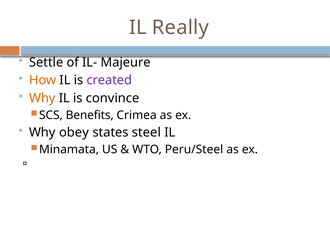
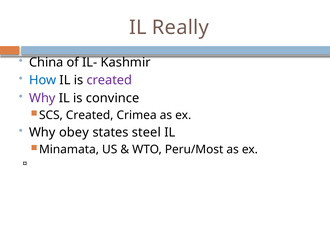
Settle: Settle -> China (46, 62)
Majeure: Majeure -> Kashmir (126, 62)
How colour: orange -> blue (43, 80)
Why colour: orange -> purple (42, 98)
SCS Benefits: Benefits -> Created (90, 115)
Peru/Steel: Peru/Steel -> Peru/Most (194, 150)
